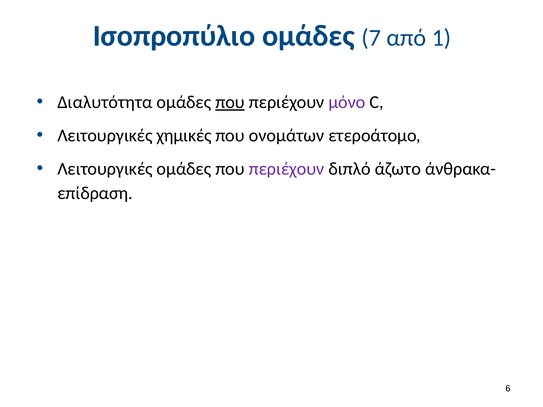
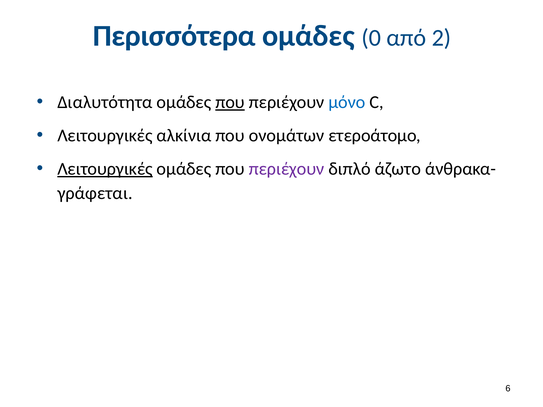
Ισοπροπύλιο: Ισοπροπύλιο -> Περισσότερα (174, 36)
7: 7 -> 0 (371, 38)
1: 1 -> 2 (442, 38)
μόνο colour: purple -> blue (347, 102)
χημικές: χημικές -> αλκίνια (184, 136)
Λειτουργικές underline: none -> present (105, 169)
επίδραση: επίδραση -> γράφεται (95, 193)
